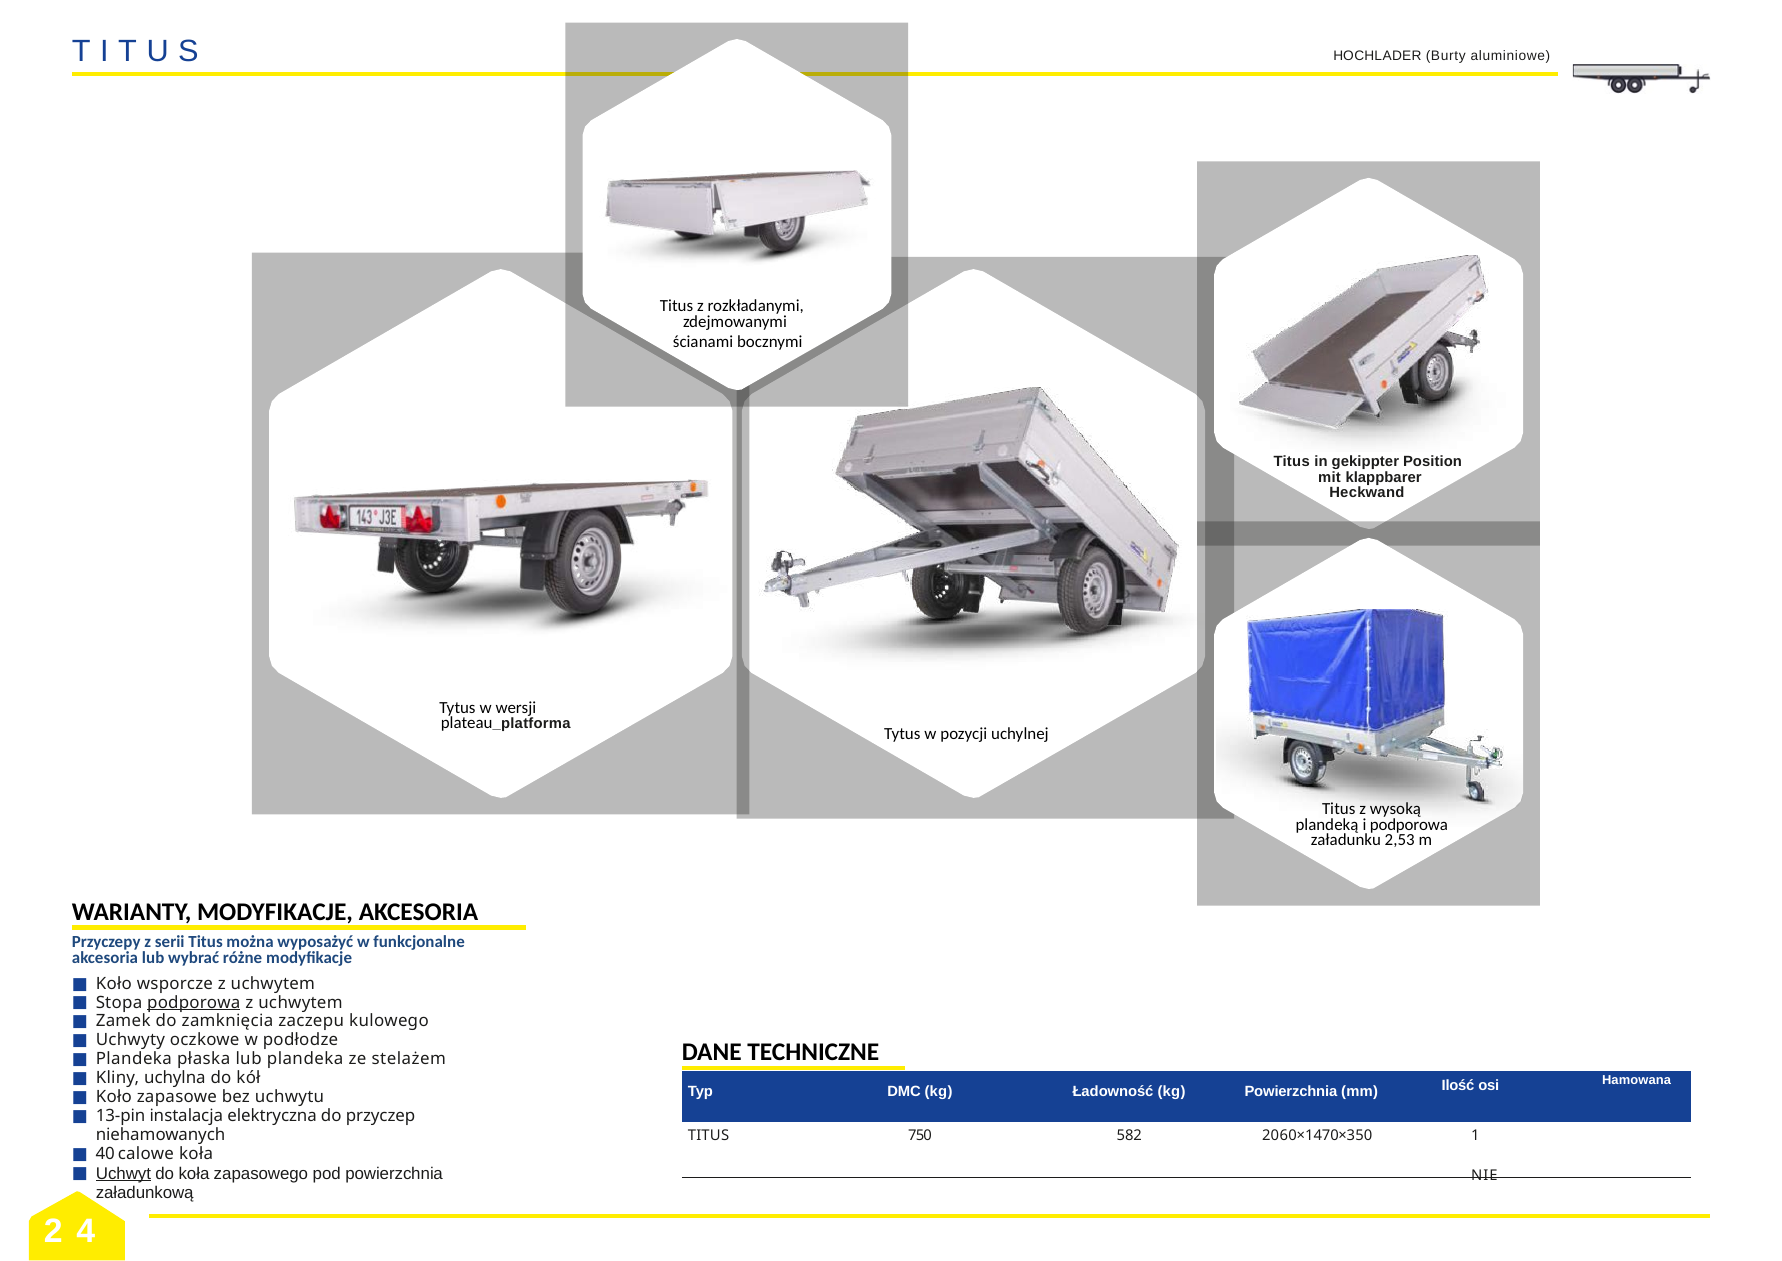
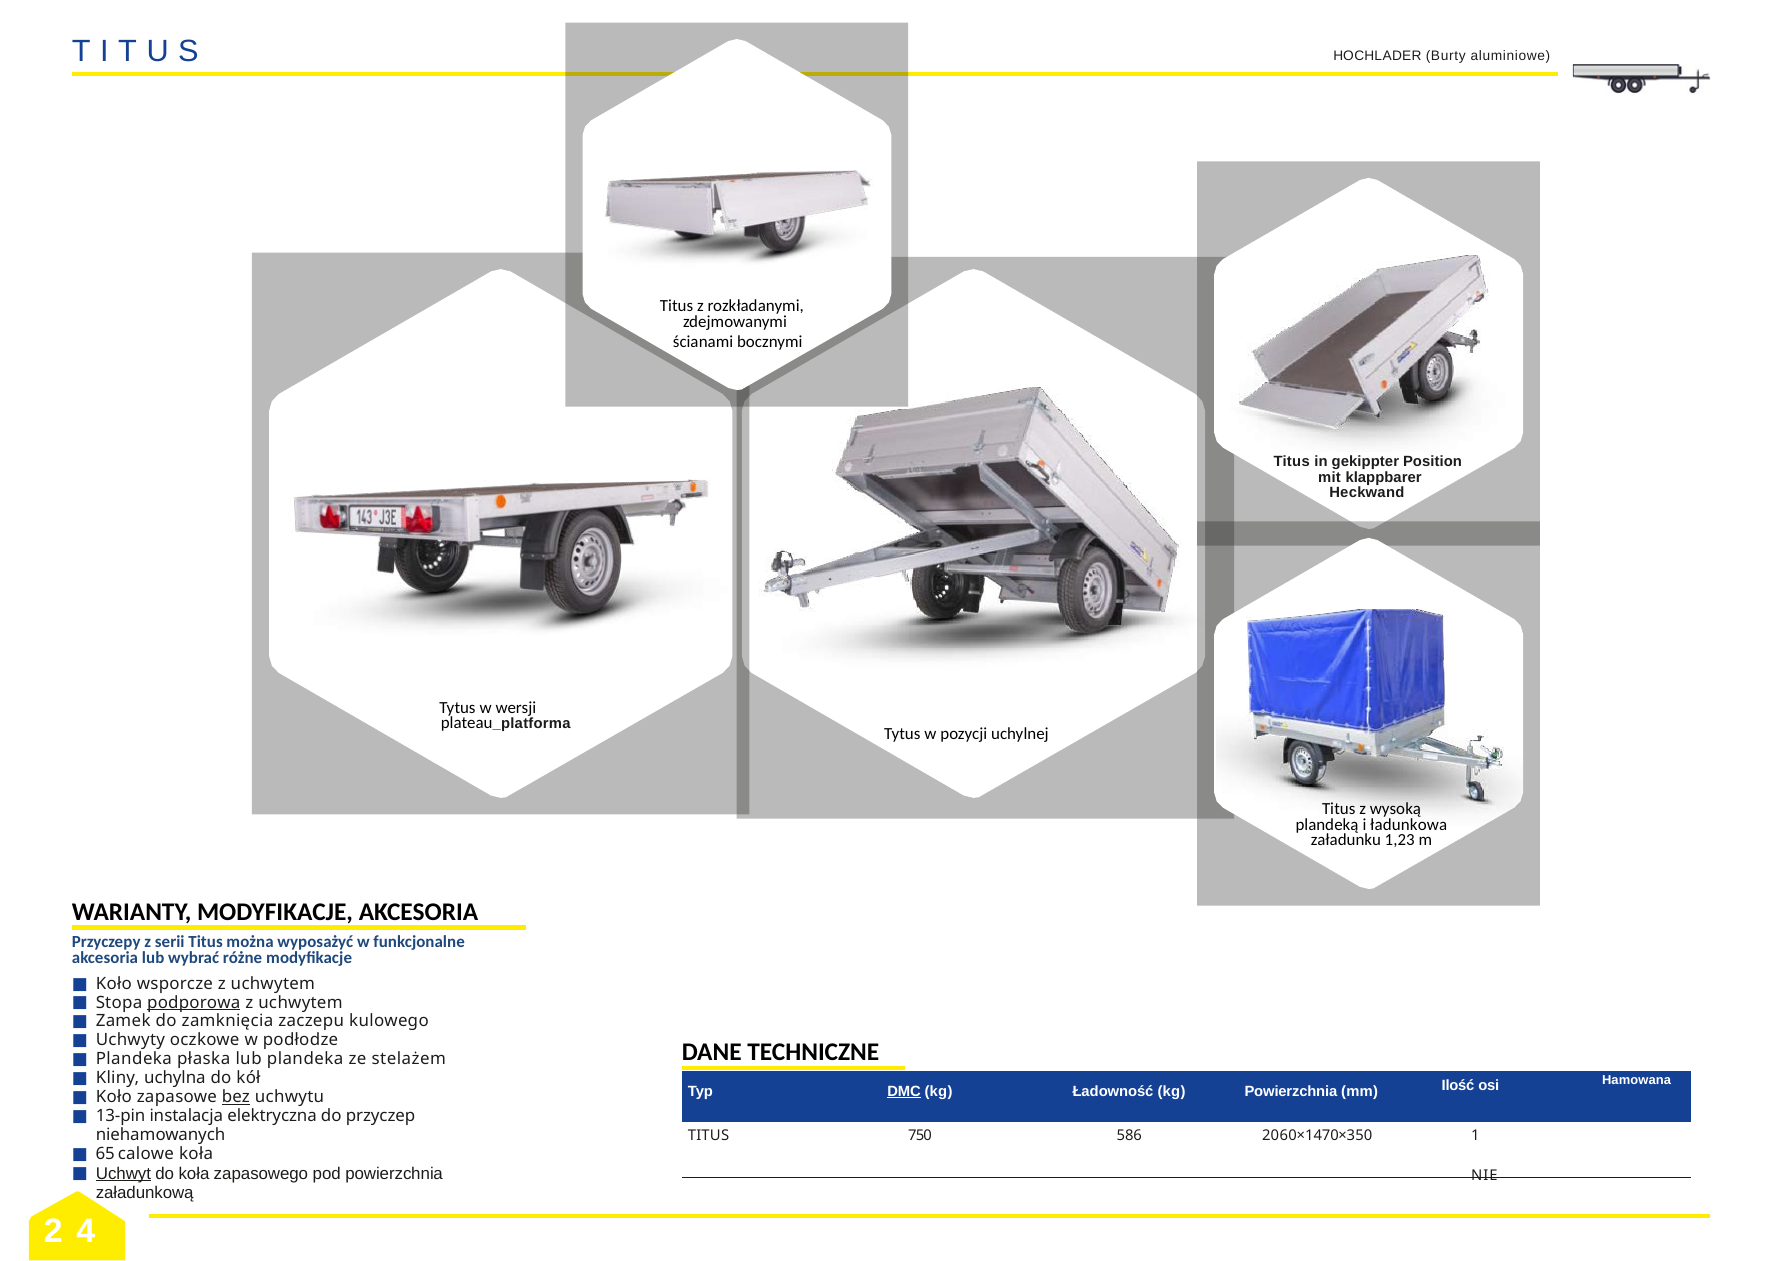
i podporowa: podporowa -> ładunkowa (1409, 824)
2,53: 2,53 -> 1,23 (1400, 840)
DMC underline: none -> present (904, 1091)
bez underline: none -> present (236, 1096)
582: 582 -> 586 (1129, 1135)
40: 40 -> 65 (105, 1153)
